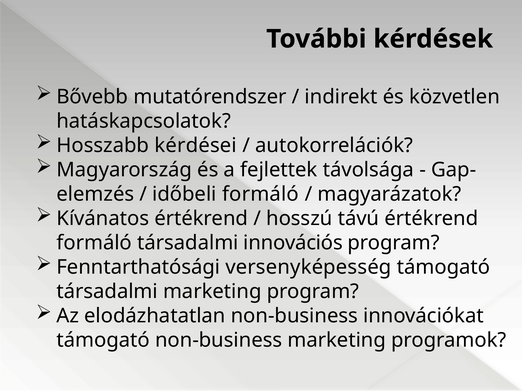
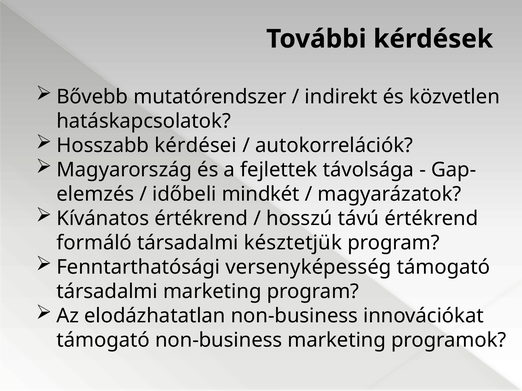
időbeli formáló: formáló -> mindkét (261, 194)
innovációs: innovációs -> késztetjük (293, 243)
